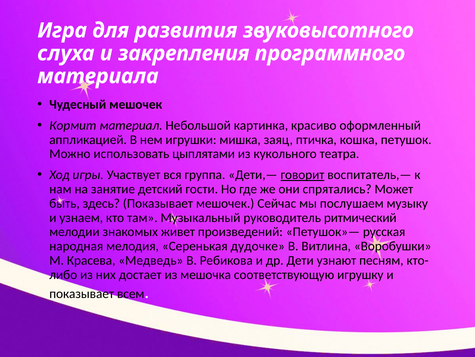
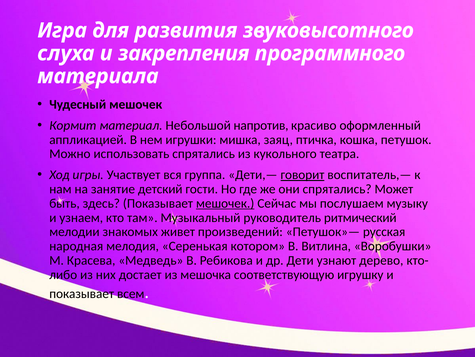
картинка: картинка -> напротив (261, 125)
использовать цыплятами: цыплятами -> спрятались (204, 154)
мешочек underline: none -> present (225, 203)
дудочке: дудочке -> котором (258, 246)
песням: песням -> дерево (381, 260)
